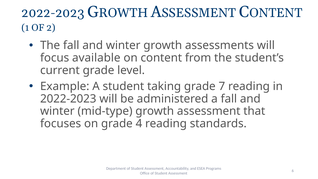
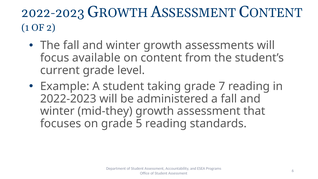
mid-type: mid-type -> mid-they (105, 111)
4: 4 -> 5 (139, 124)
